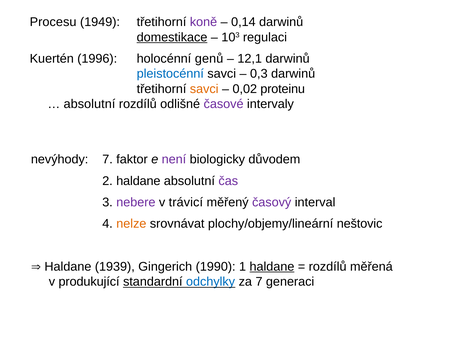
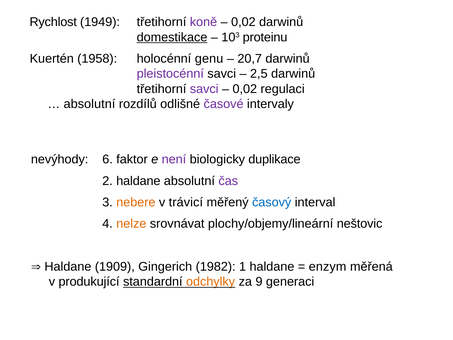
Procesu: Procesu -> Rychlost (53, 22)
0,14: 0,14 -> 0,02 (243, 22)
regulaci: regulaci -> proteinu (265, 37)
1996: 1996 -> 1958 (97, 59)
genů: genů -> genu (209, 59)
12,1: 12,1 -> 20,7 (250, 59)
pleistocénní colour: blue -> purple (170, 74)
0,3: 0,3 -> 2,5 (259, 74)
savci colour: orange -> purple (204, 89)
proteinu: proteinu -> regulaci (283, 89)
nevýhody 7: 7 -> 6 (108, 159)
důvodem: důvodem -> duplikace (274, 159)
nebere colour: purple -> orange (136, 202)
časový colour: purple -> blue (272, 202)
1939: 1939 -> 1909 (115, 266)
1990: 1990 -> 1982 (216, 266)
haldane underline: present -> none (272, 266)
rozdílů: rozdílů -> enzym (328, 266)
odchylky colour: blue -> orange (211, 282)
za 7: 7 -> 9 (259, 282)
